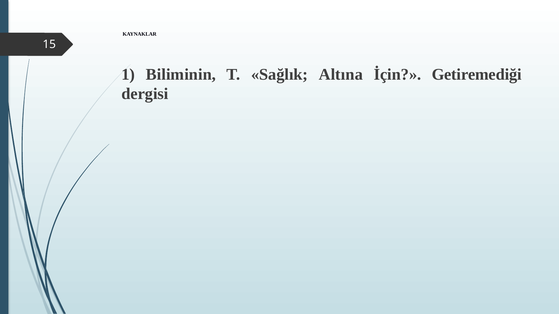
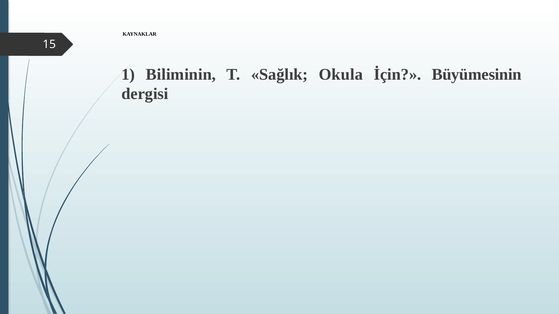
Altına: Altına -> Okula (341, 74)
Getiremediği: Getiremediği -> Büyümesinin (477, 74)
